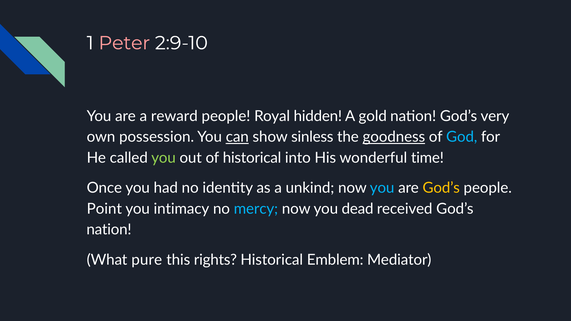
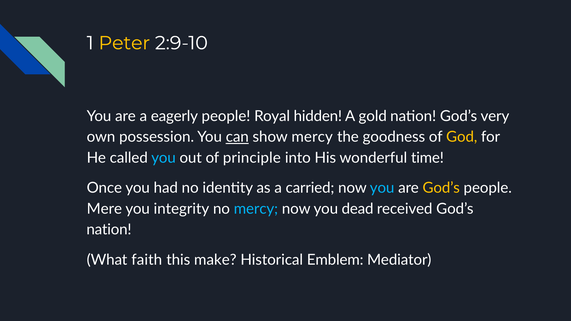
Peter colour: pink -> yellow (124, 43)
reward: reward -> eagerly (174, 116)
show sinless: sinless -> mercy (312, 137)
goodness underline: present -> none (394, 137)
God colour: light blue -> yellow (462, 137)
you colour: light green -> light blue (163, 158)
of historical: historical -> principle (252, 158)
unkind: unkind -> carried (310, 188)
Point: Point -> Mere (104, 209)
intimacy: intimacy -> integrity (181, 209)
pure: pure -> faith (147, 260)
rights: rights -> make (215, 260)
